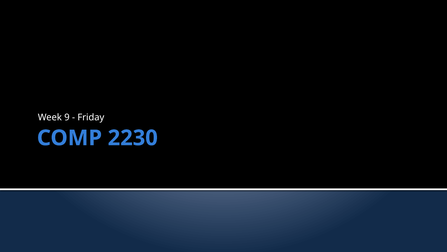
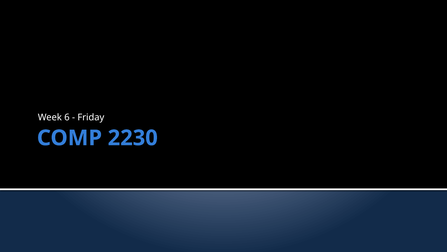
9: 9 -> 6 (67, 117)
